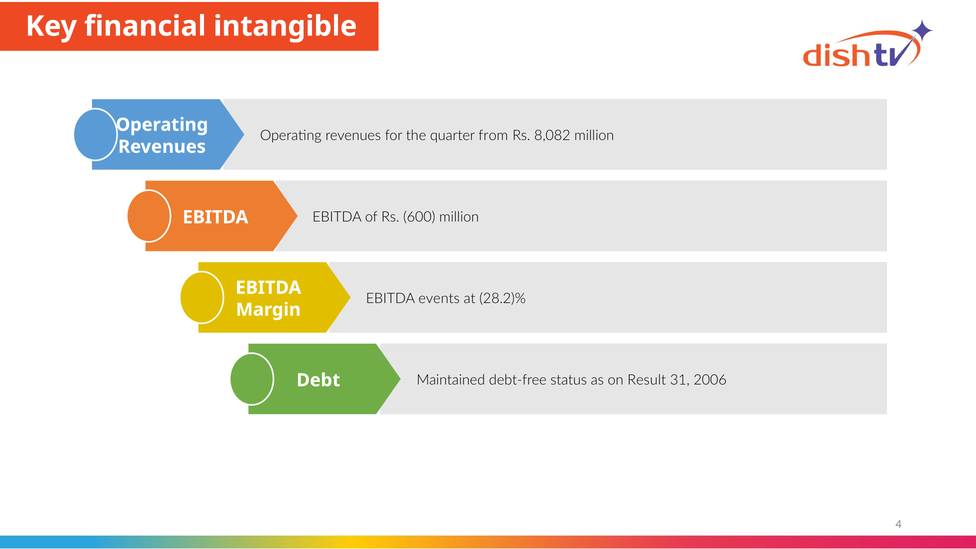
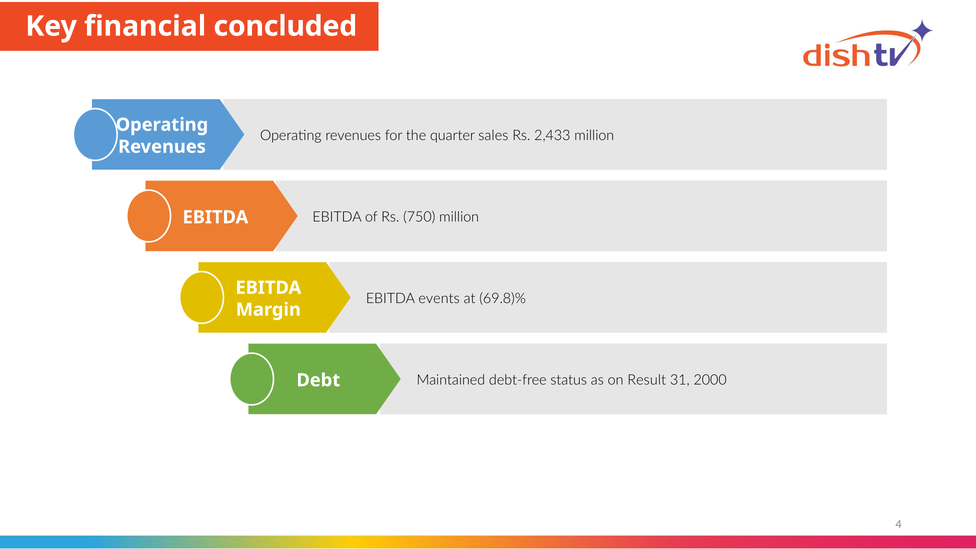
intangible: intangible -> concluded (285, 26)
from: from -> sales (493, 135)
8,082: 8,082 -> 2,433 (552, 135)
600: 600 -> 750 (419, 217)
28.2)%: 28.2)% -> 69.8)% (503, 298)
2006: 2006 -> 2000 (710, 380)
